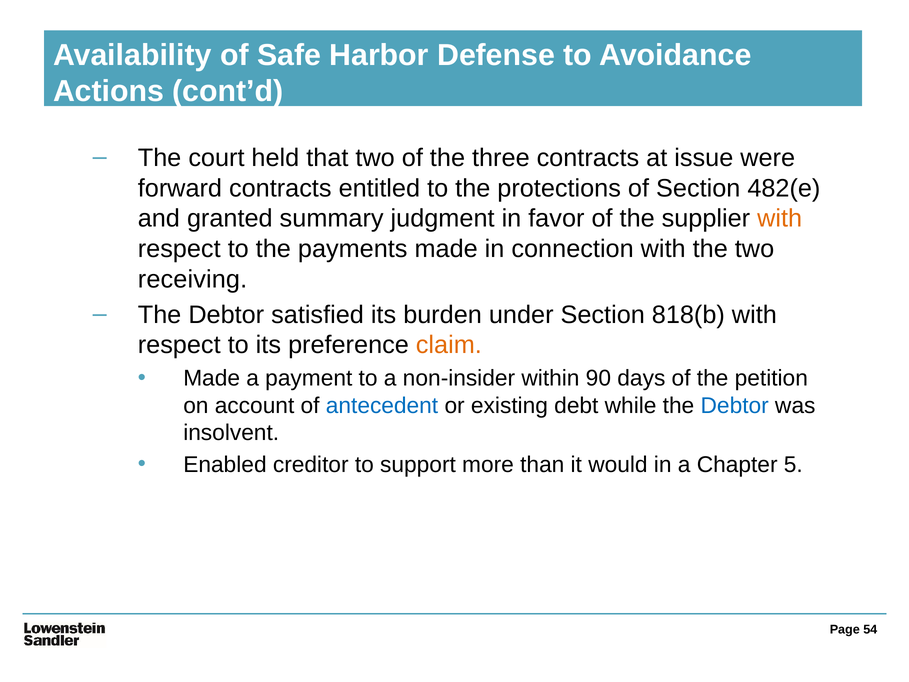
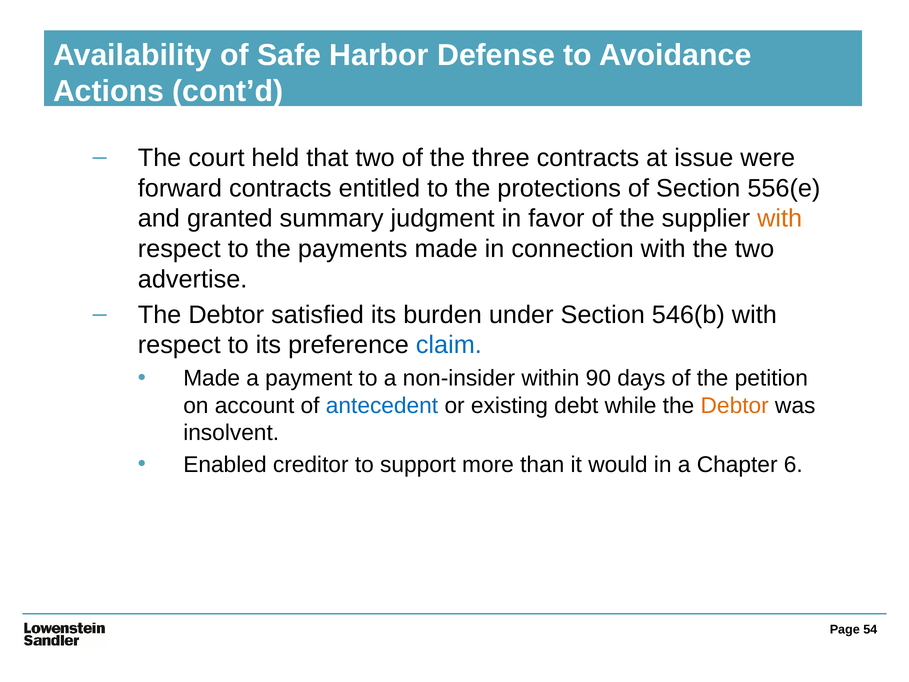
482(e: 482(e -> 556(e (784, 188)
receiving: receiving -> advertise (193, 279)
818(b: 818(b -> 546(b (688, 315)
claim colour: orange -> blue (449, 345)
Debtor colour: blue -> orange (735, 405)
5: 5 -> 6 (793, 465)
